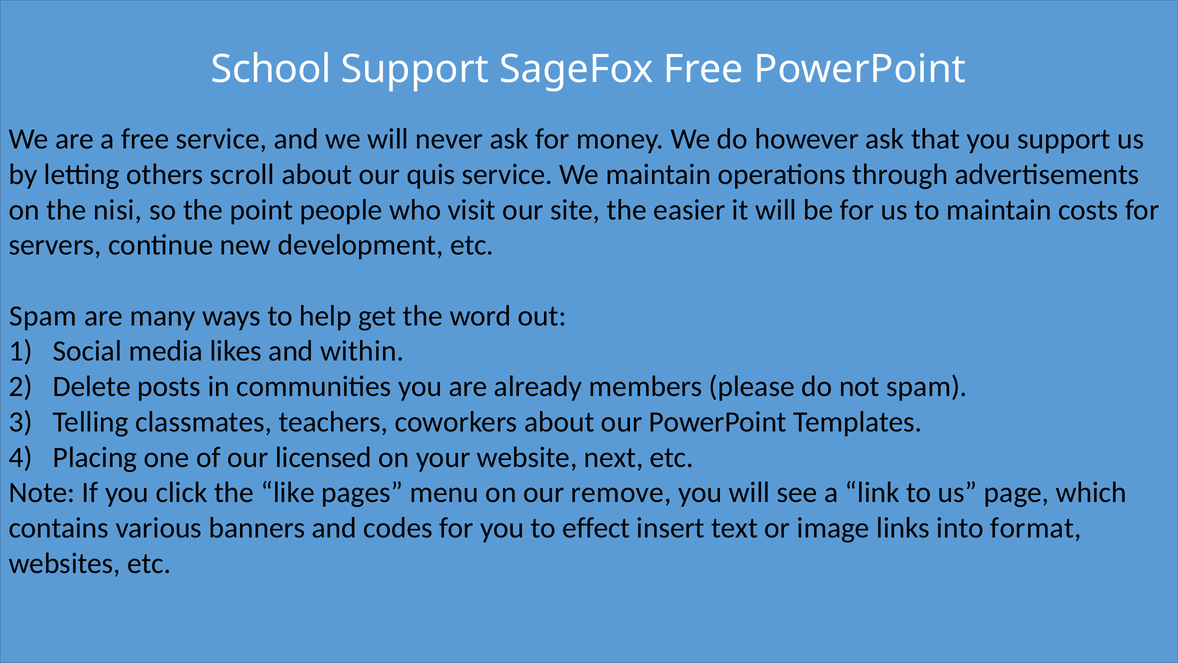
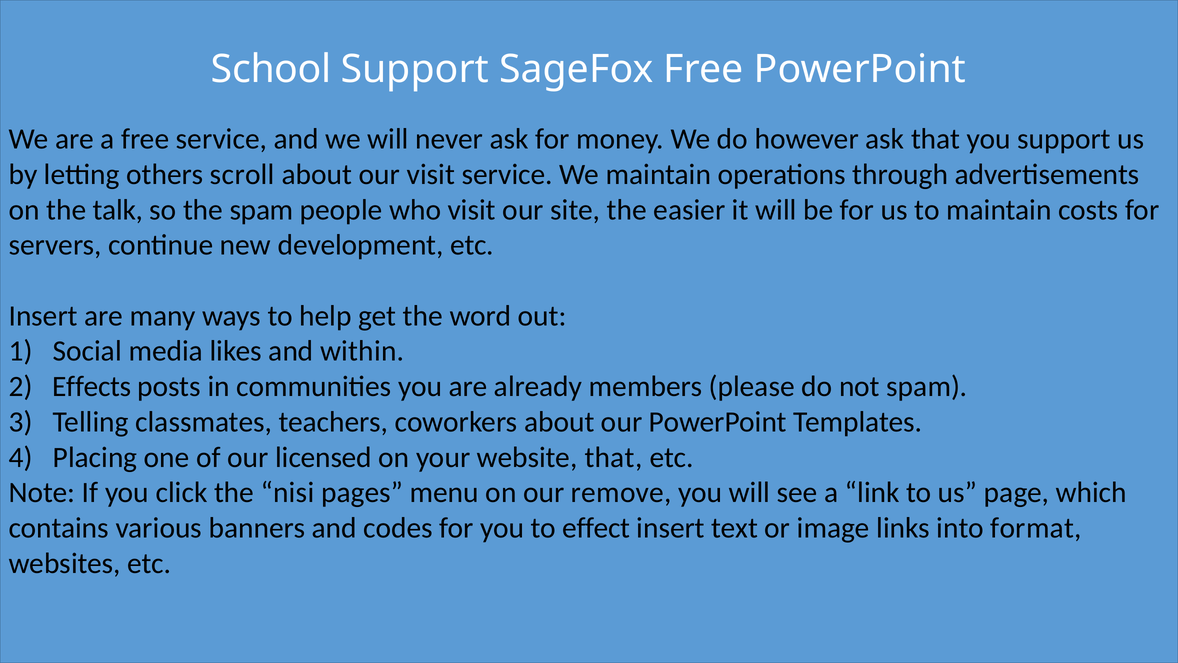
our quis: quis -> visit (431, 174)
nisi: nisi -> talk (118, 210)
the point: point -> spam (262, 210)
Spam: Spam -> Insert (43, 316)
Delete: Delete -> Effects (92, 386)
website next: next -> that (613, 457)
like: like -> nisi (288, 492)
